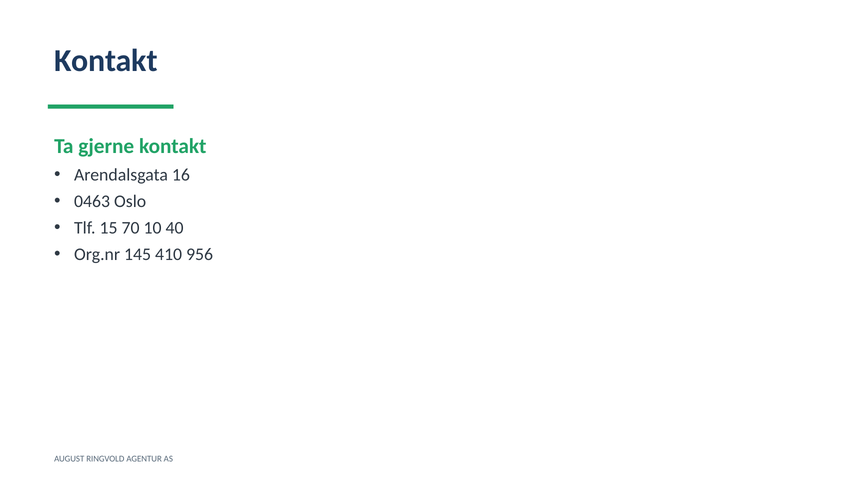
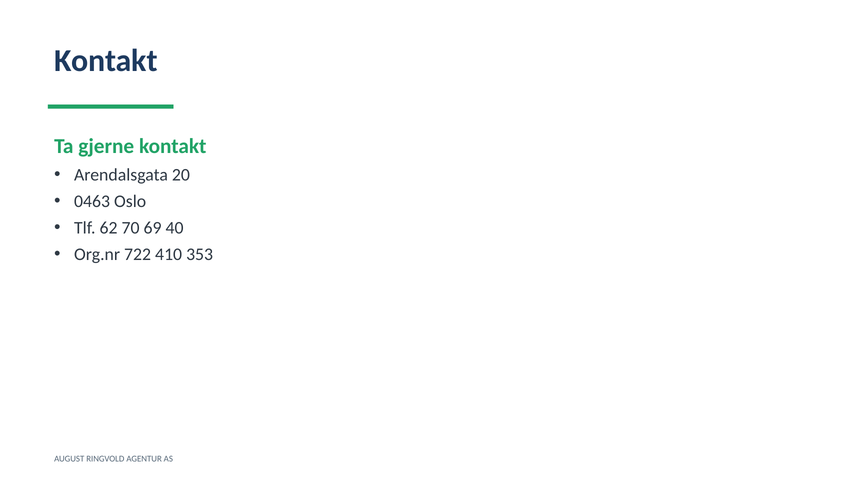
16: 16 -> 20 (181, 175)
15: 15 -> 62 (109, 228)
10: 10 -> 69 (152, 228)
145: 145 -> 722 (138, 255)
956: 956 -> 353 (200, 255)
